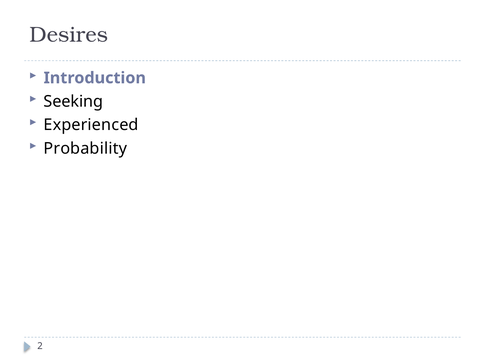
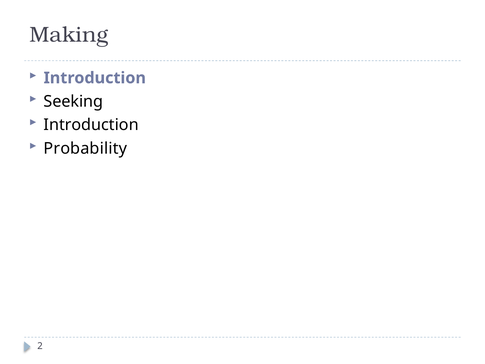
Desires: Desires -> Making (69, 35)
Experienced: Experienced -> Introduction (91, 125)
